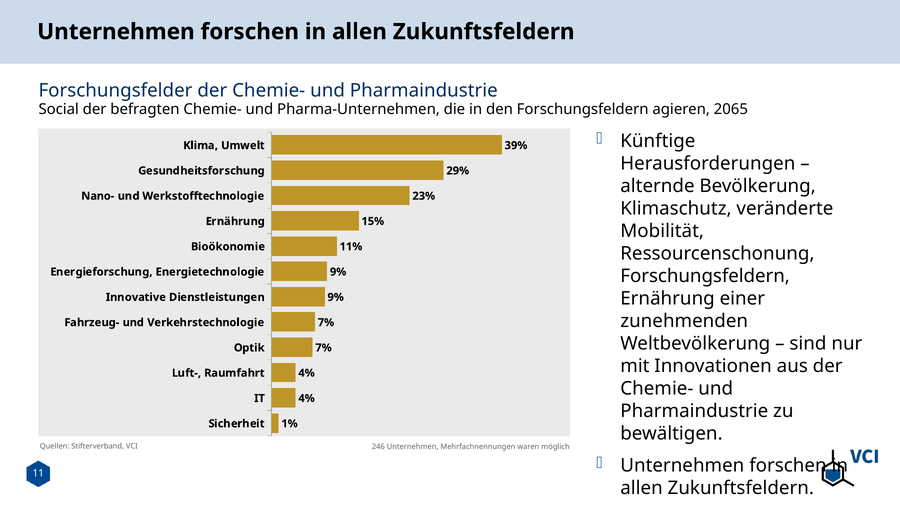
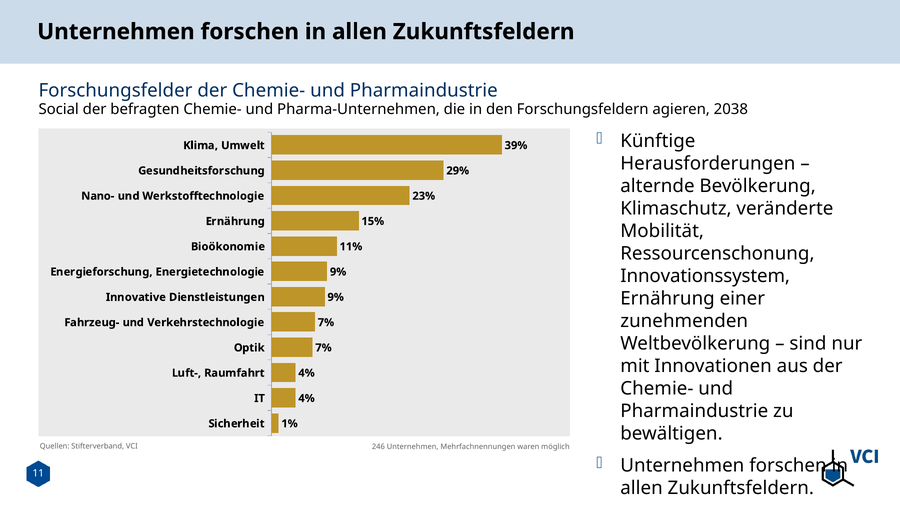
2065: 2065 -> 2038 (731, 110)
Forschungsfeldern: Forschungsfeldern -> Innovationssystem (705, 276)
